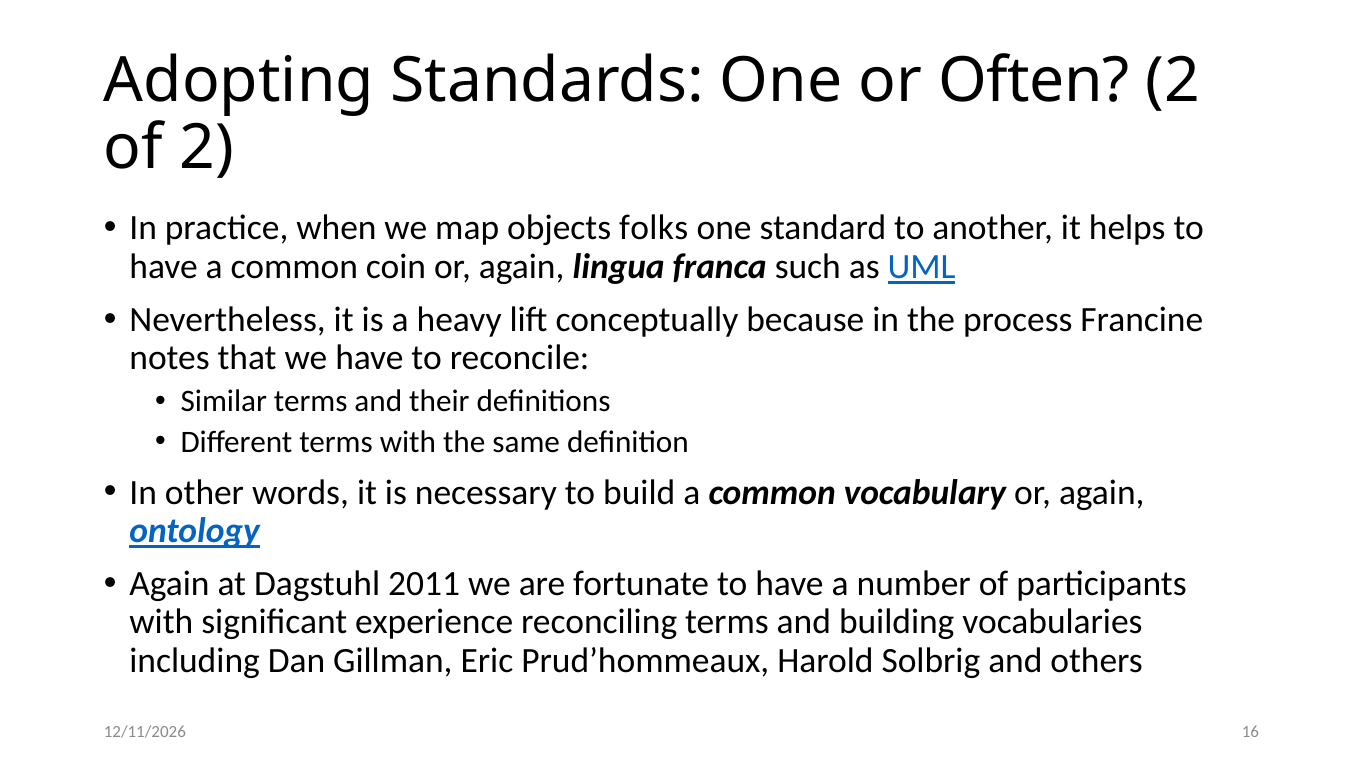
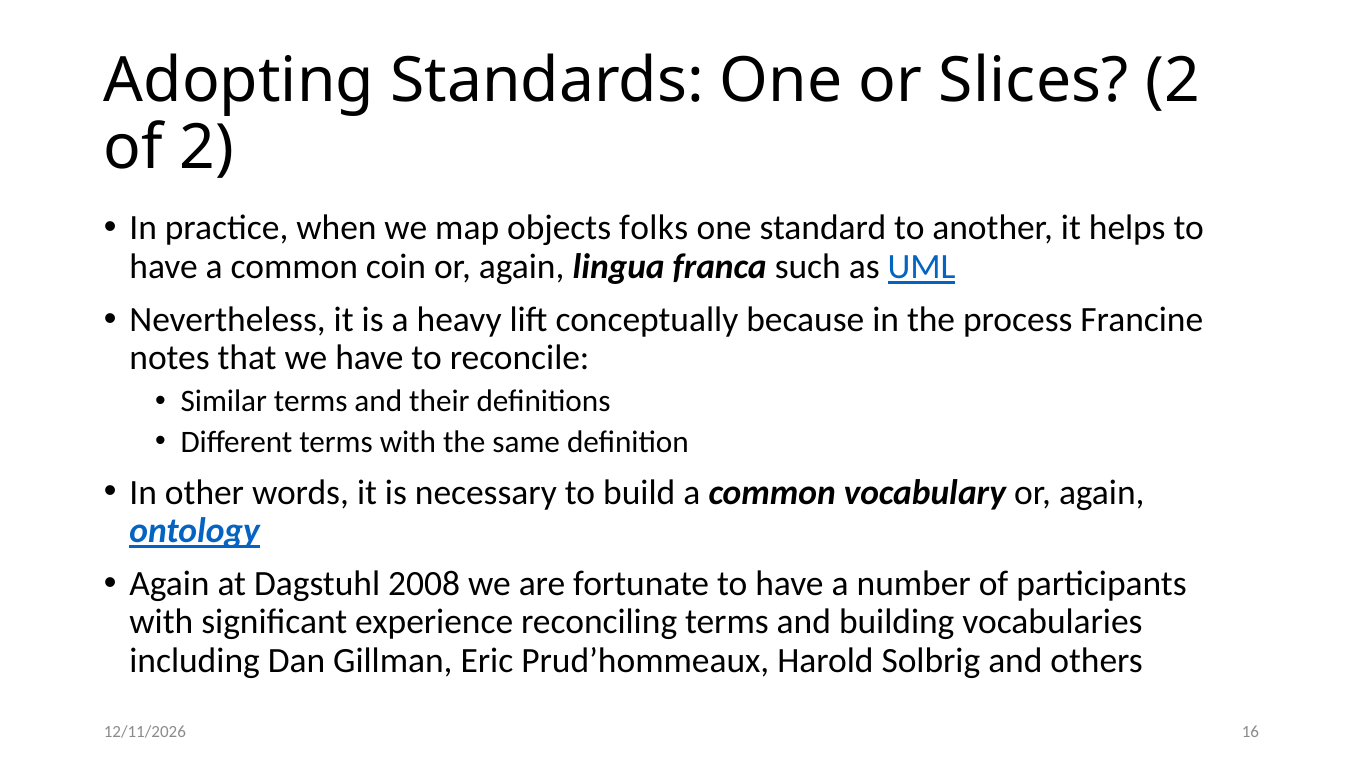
Often: Often -> Slices (1034, 81)
2011: 2011 -> 2008 (424, 584)
